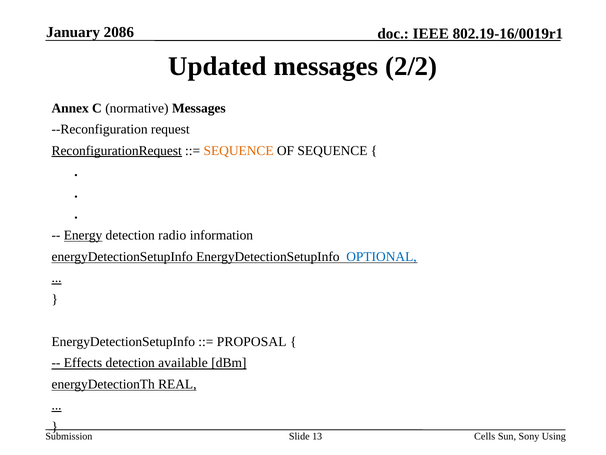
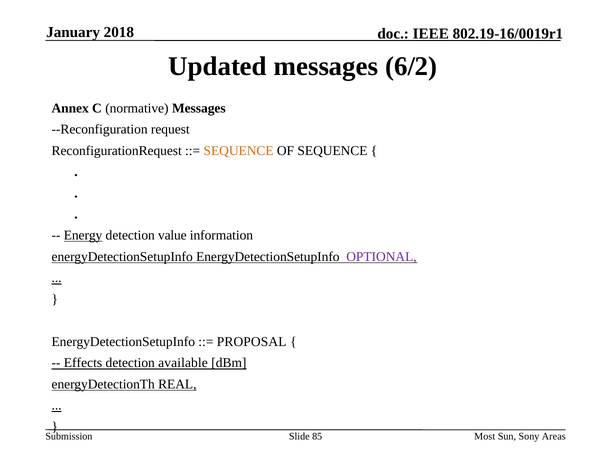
2086: 2086 -> 2018 (119, 32)
2/2: 2/2 -> 6/2 (411, 66)
ReconfigurationRequest underline: present -> none (117, 150)
radio: radio -> value (172, 235)
OPTIONAL colour: blue -> purple (382, 256)
13: 13 -> 85 (317, 436)
Cells: Cells -> Most (485, 436)
Using: Using -> Areas (554, 436)
